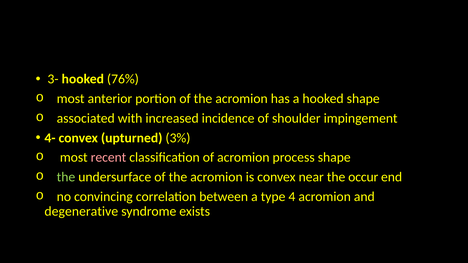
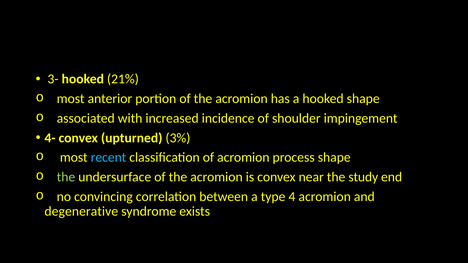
76%: 76% -> 21% (123, 79)
recent colour: pink -> light blue (108, 158)
occur: occur -> study (363, 177)
